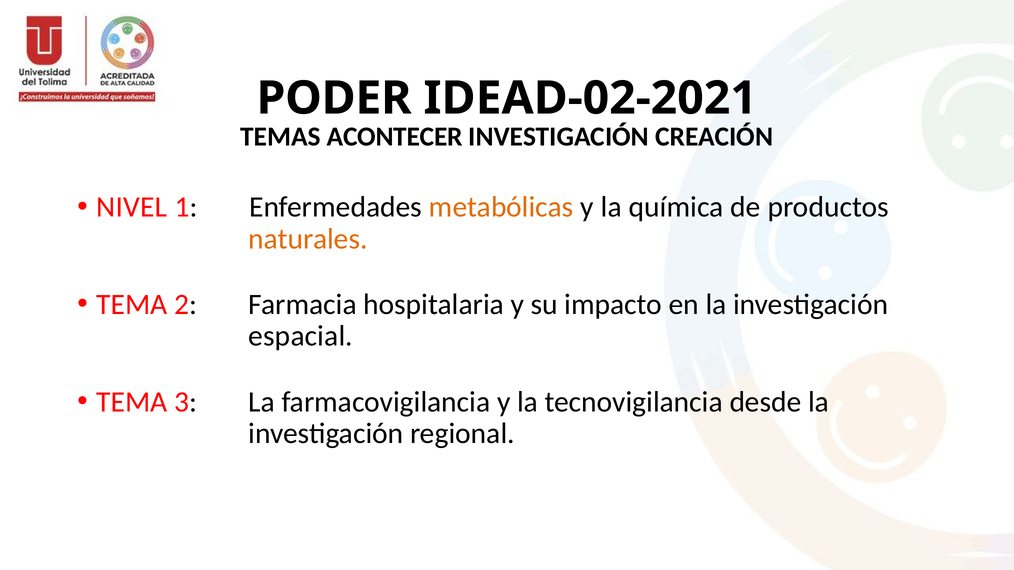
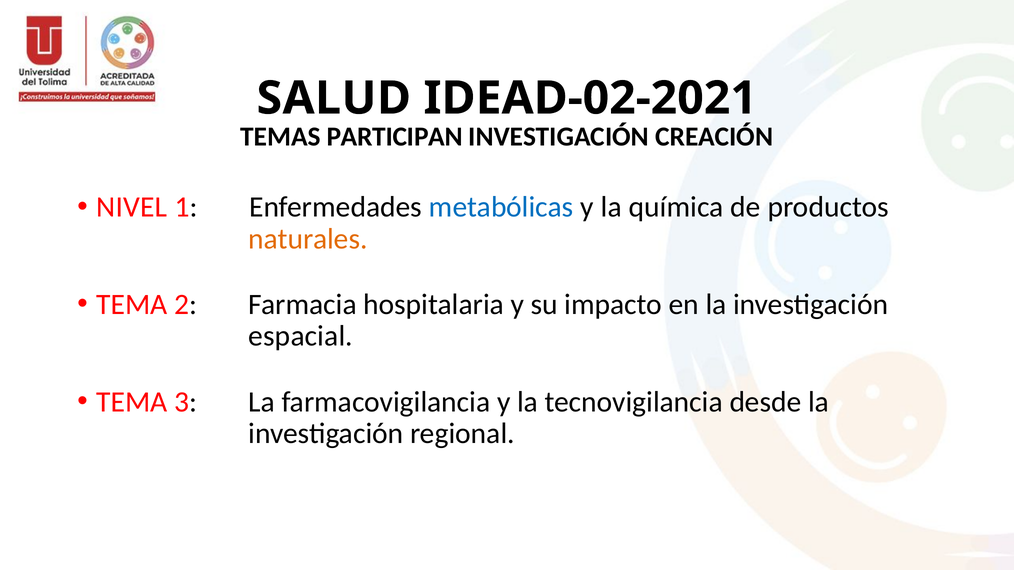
PODER: PODER -> SALUD (334, 98)
ACONTECER: ACONTECER -> PARTICIPAN (395, 137)
metabólicas colour: orange -> blue (501, 207)
